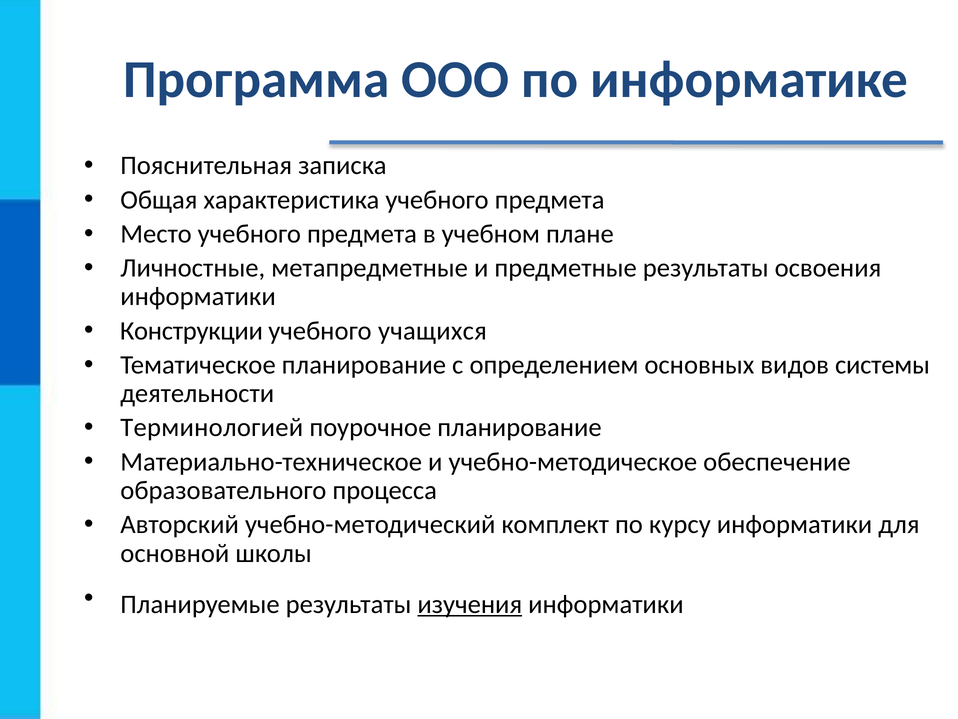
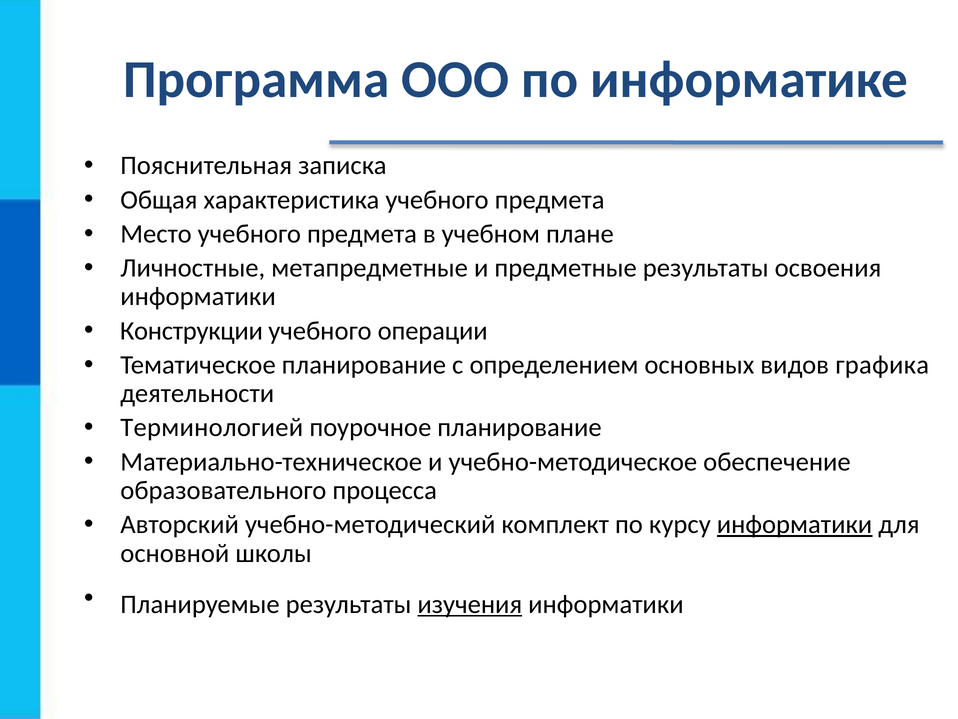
учащихся: учащихся -> операции (433, 331)
системы: системы -> графика (882, 365)
информатики underline: none -> present (795, 524)
